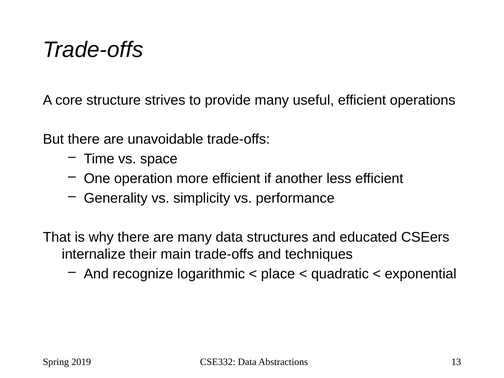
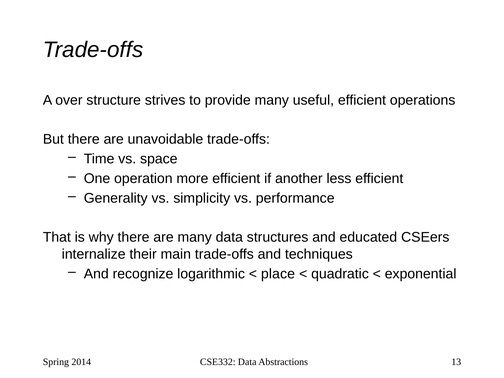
core: core -> over (69, 100)
2019: 2019 -> 2014 (81, 362)
